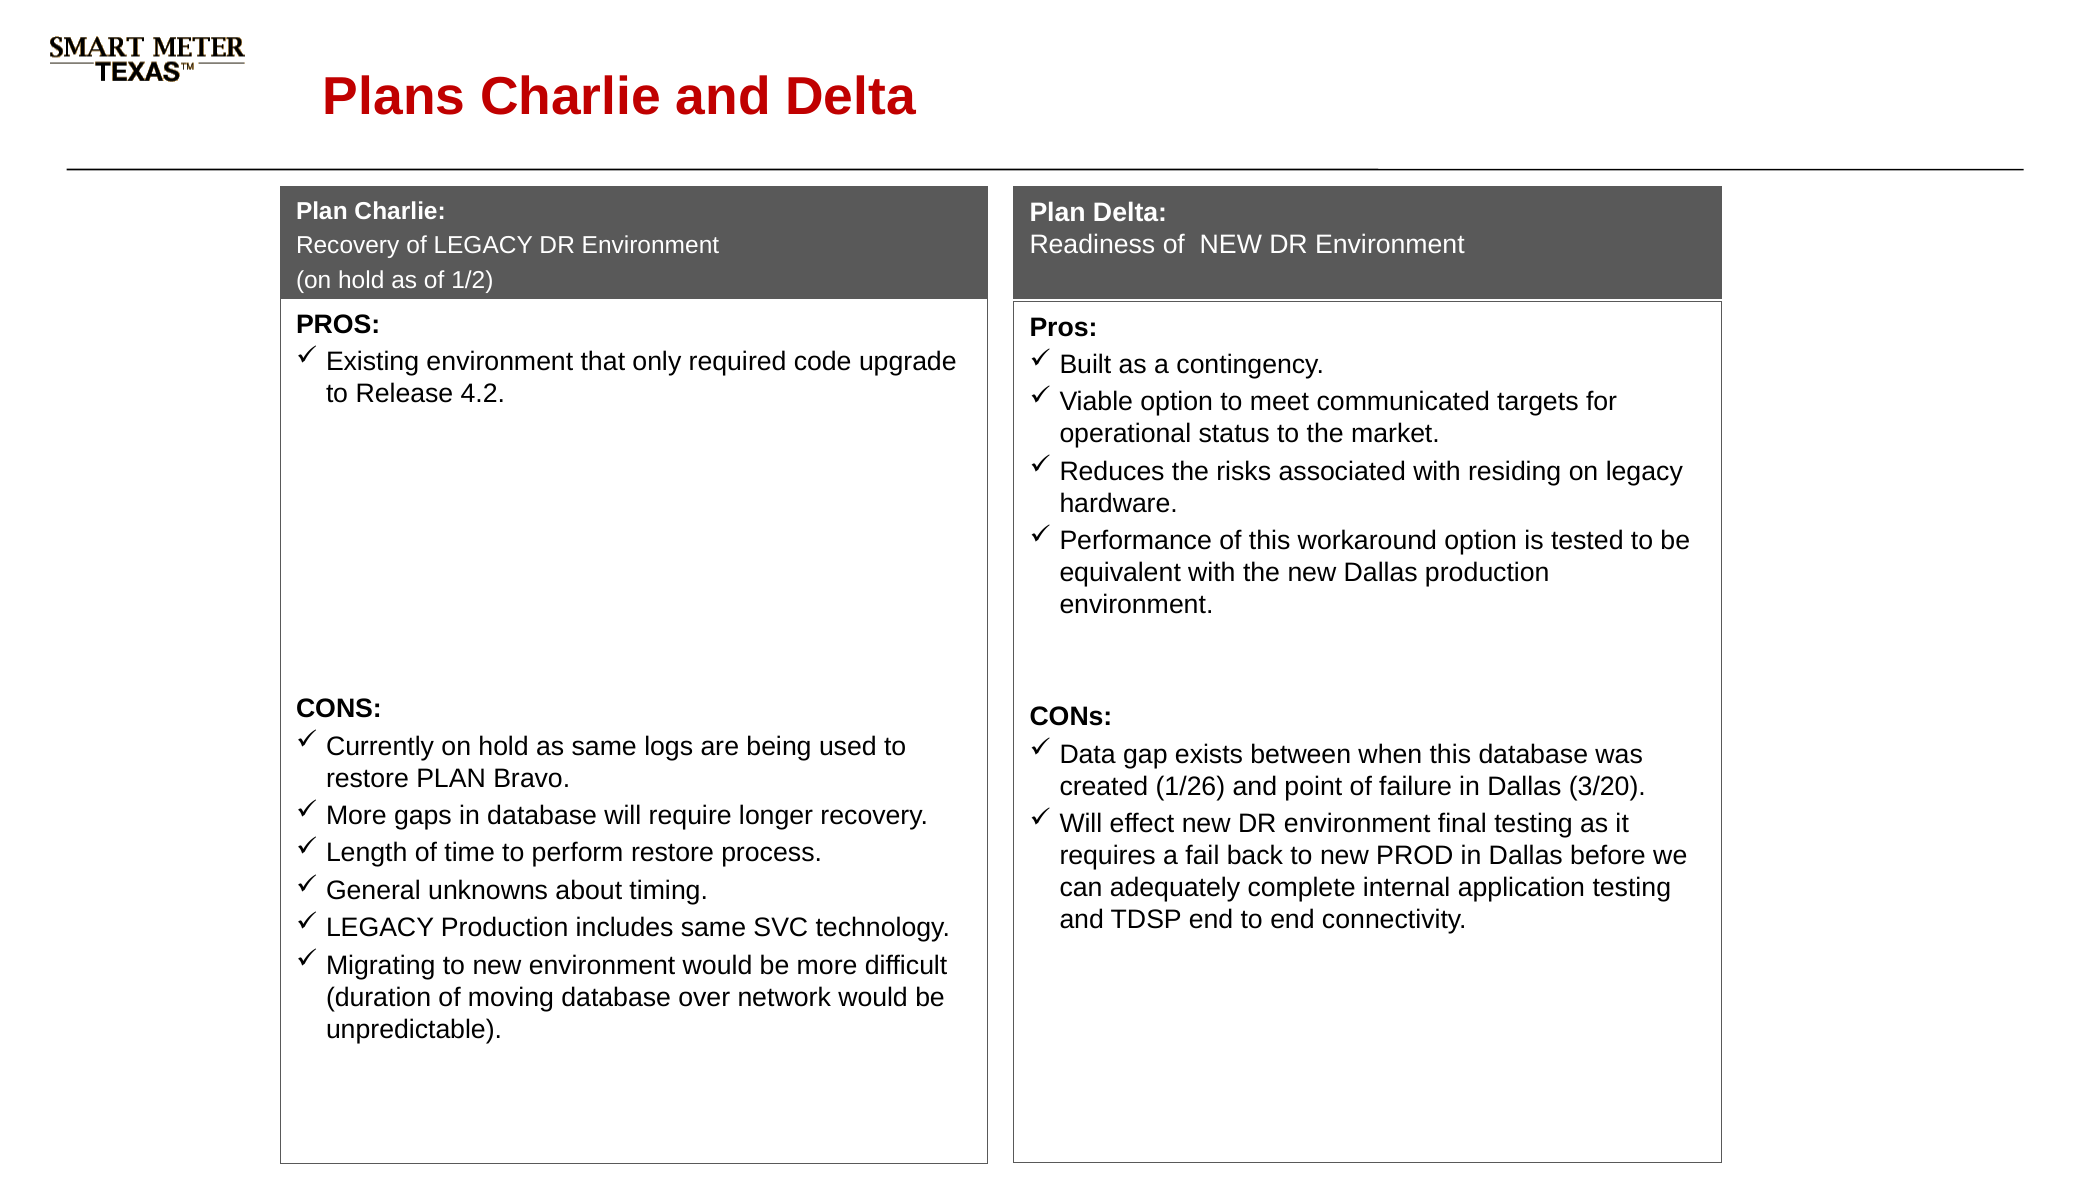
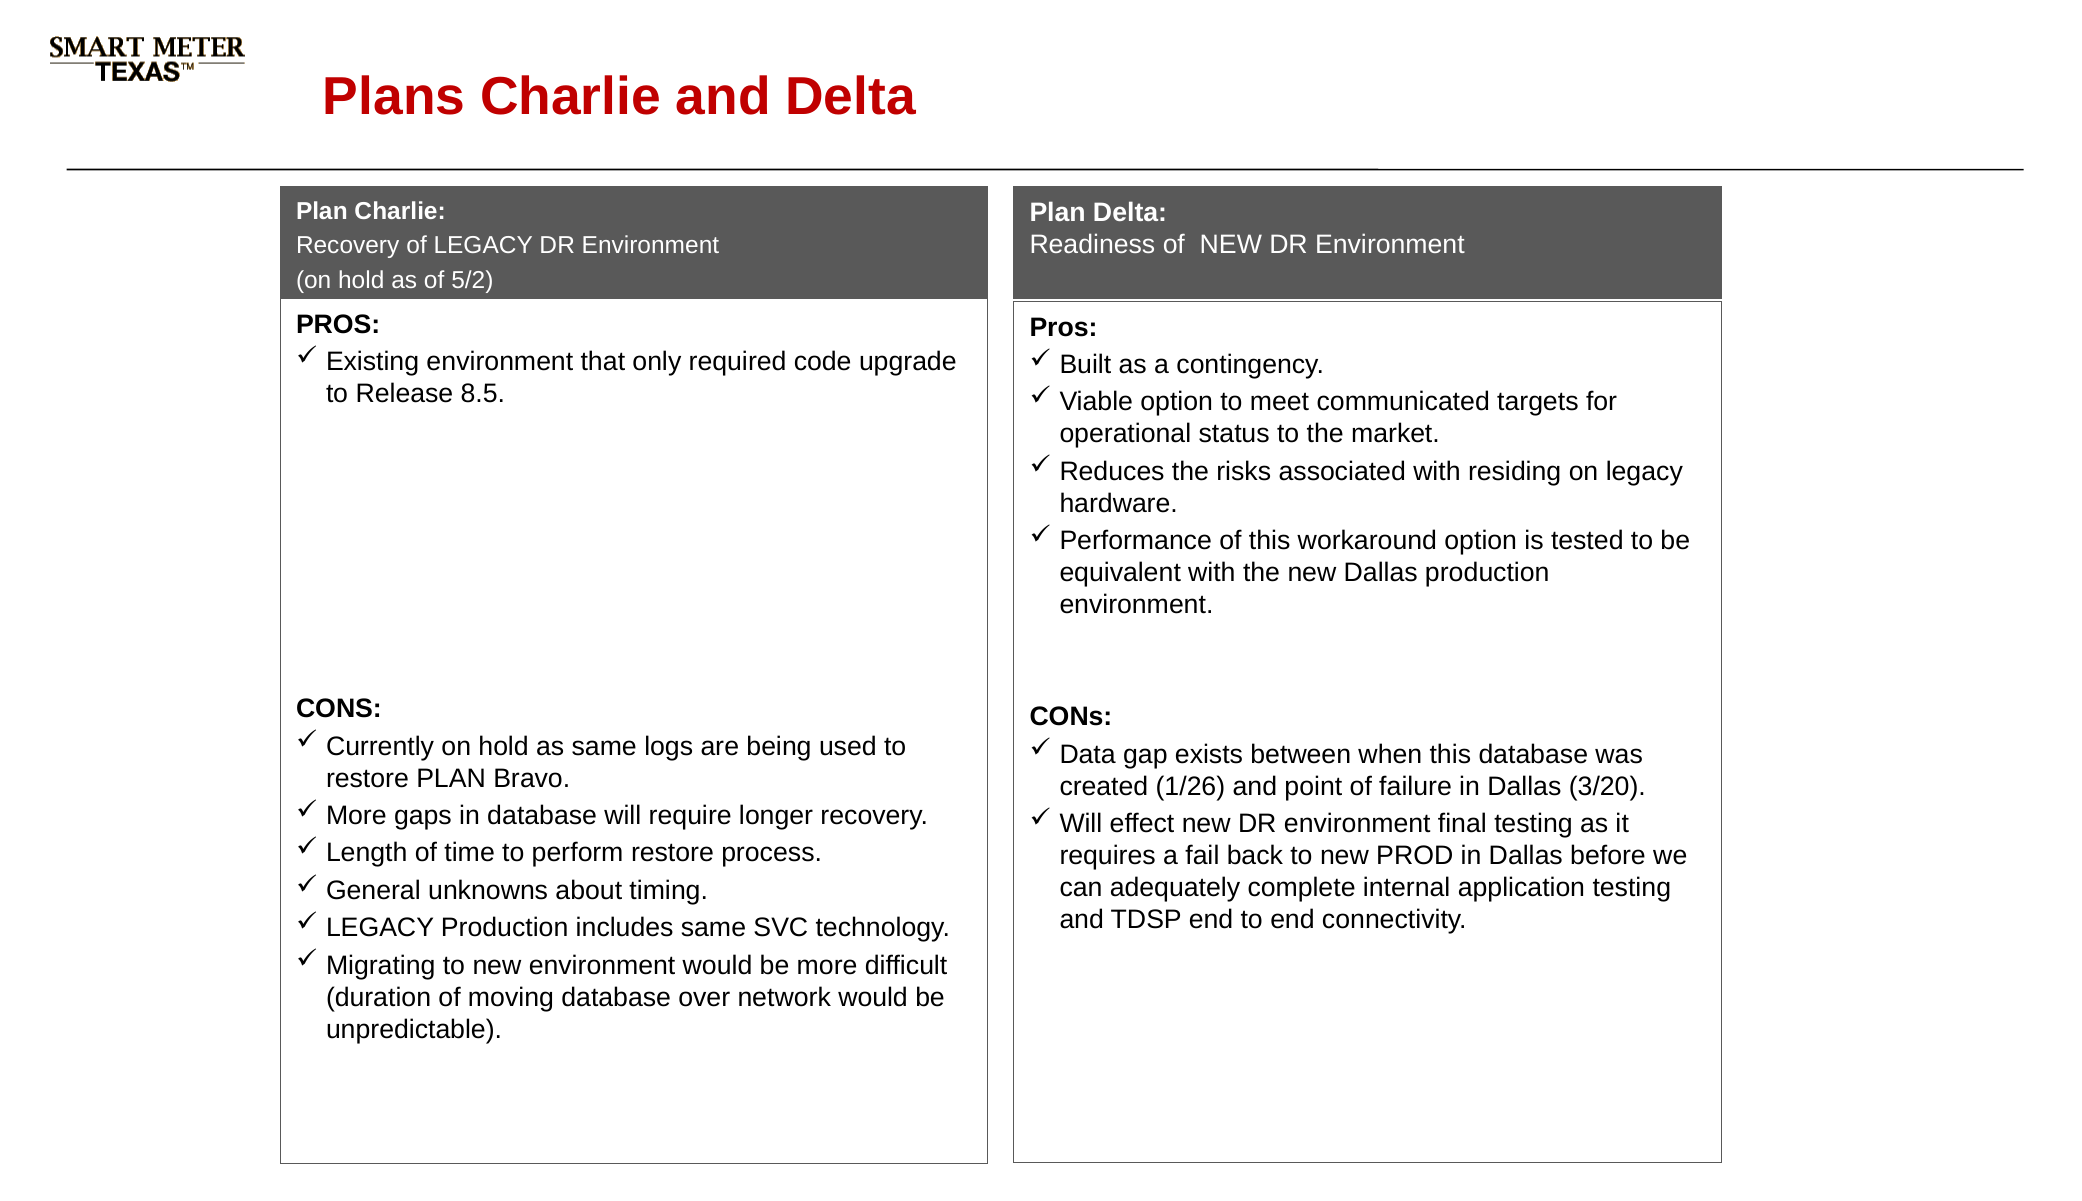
1/2: 1/2 -> 5/2 (472, 281)
4.2: 4.2 -> 8.5 (483, 394)
